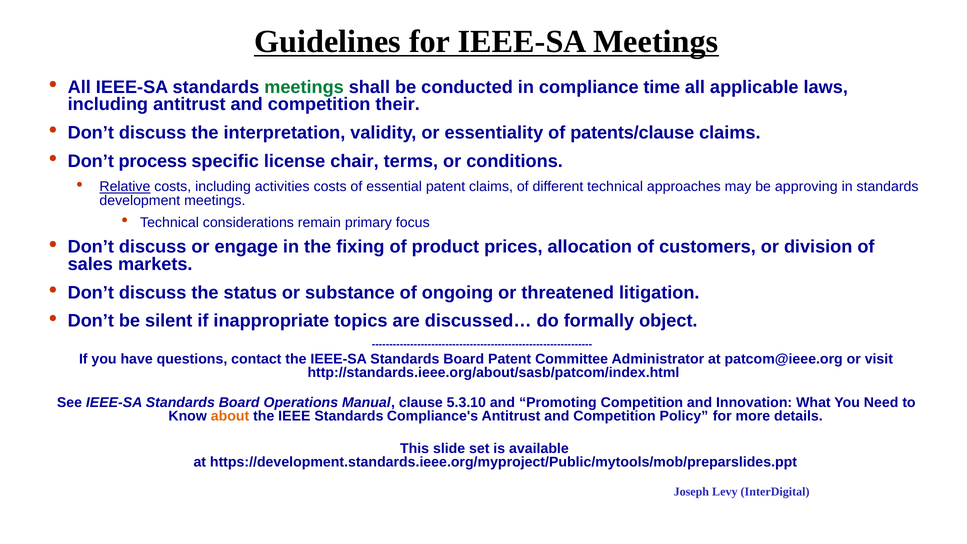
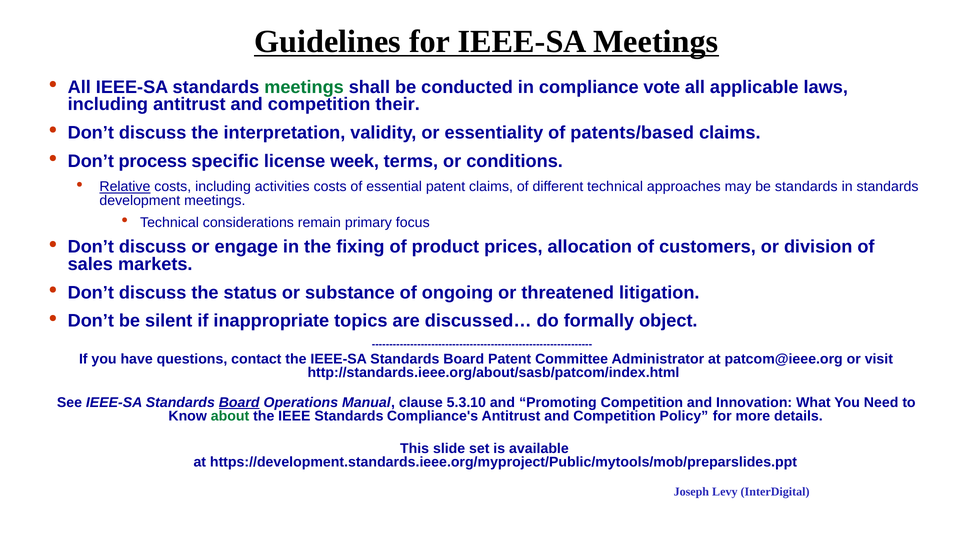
time: time -> vote (662, 87)
patents/clause: patents/clause -> patents/based (632, 133)
chair: chair -> week (355, 161)
be approving: approving -> standards (806, 187)
Board underline: none -> present (239, 402)
about colour: orange -> green (230, 416)
